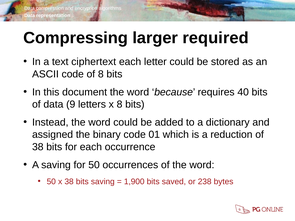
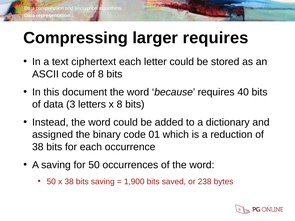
larger required: required -> requires (216, 38)
9: 9 -> 3 (71, 104)
